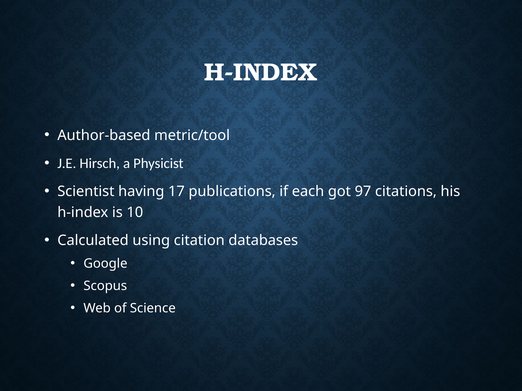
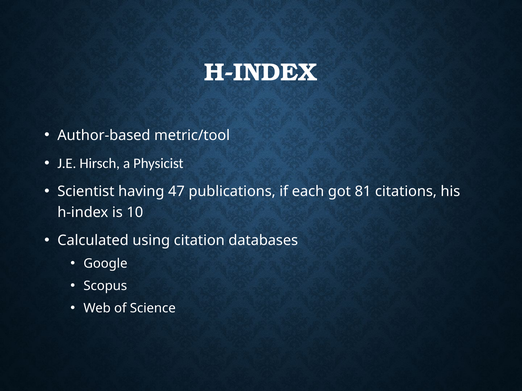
17: 17 -> 47 (176, 192)
97: 97 -> 81 (363, 192)
